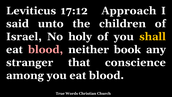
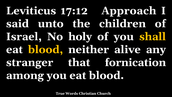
blood colour: pink -> yellow (46, 49)
book: book -> alive (127, 49)
conscience: conscience -> fornication (135, 62)
